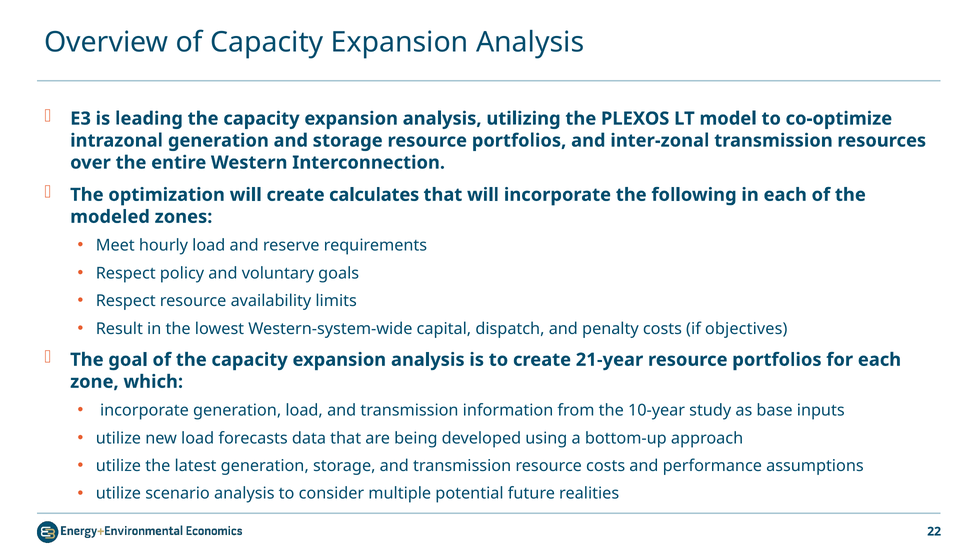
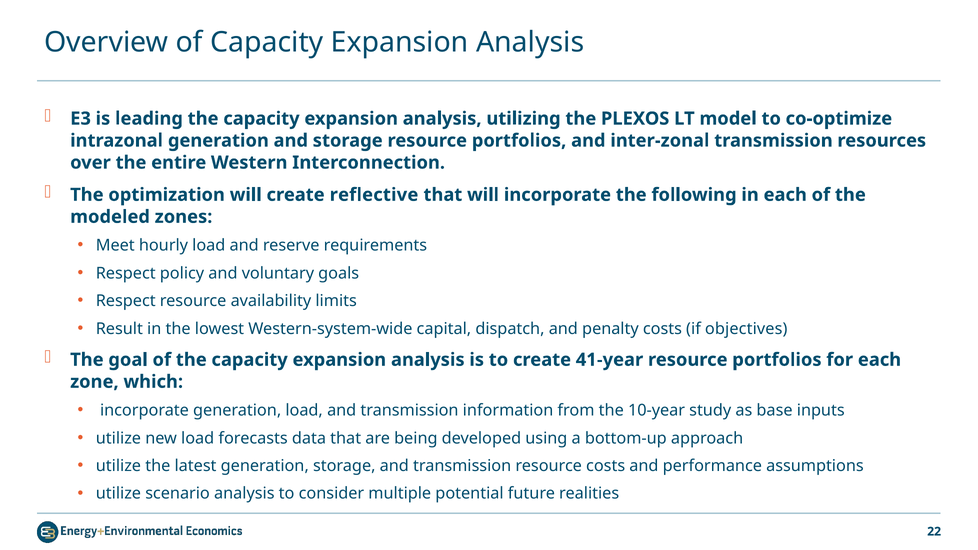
calculates: calculates -> reflective (374, 195)
21-year: 21-year -> 41-year (609, 360)
